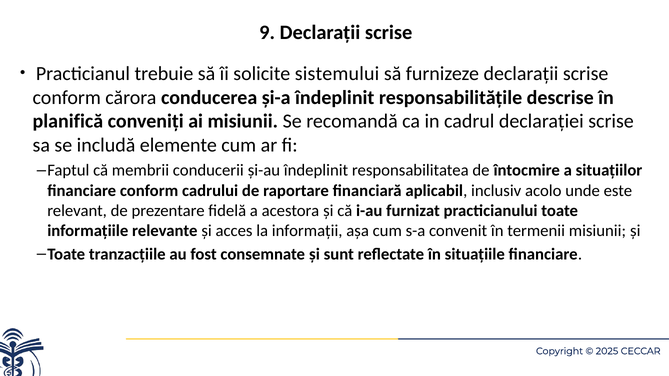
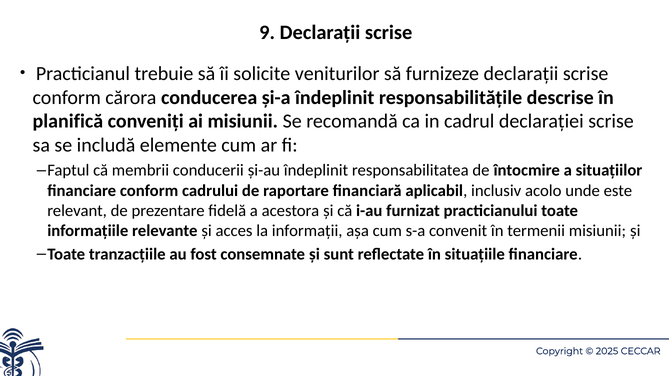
sistemului: sistemului -> veniturilor (337, 74)
